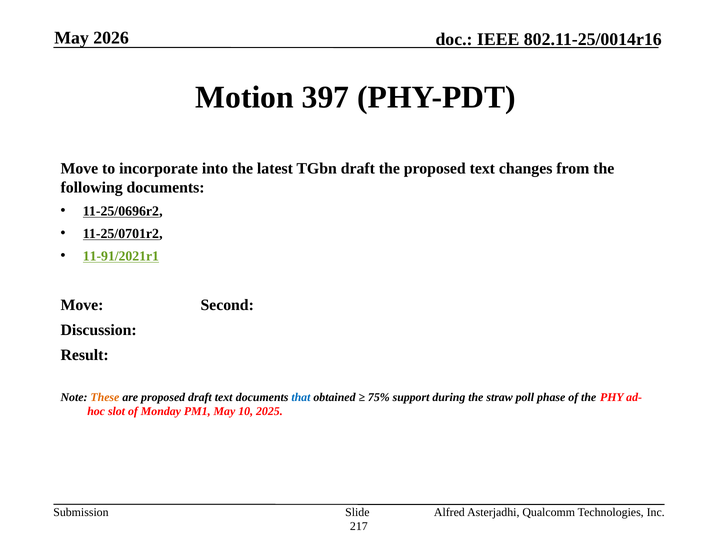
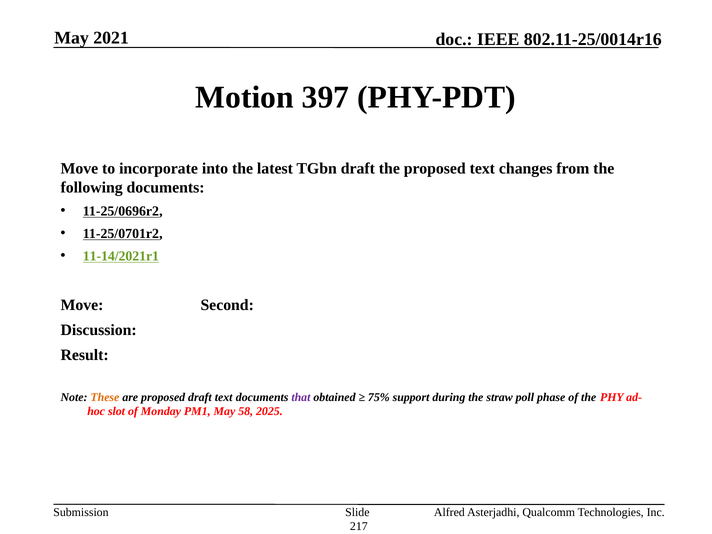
2026: 2026 -> 2021 (111, 38)
11-91/2021r1: 11-91/2021r1 -> 11-14/2021r1 (121, 256)
that colour: blue -> purple (301, 397)
10: 10 -> 58 (246, 411)
